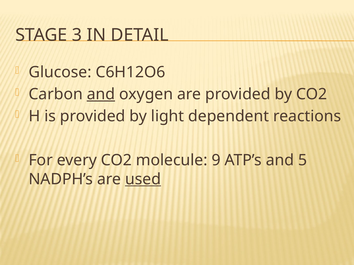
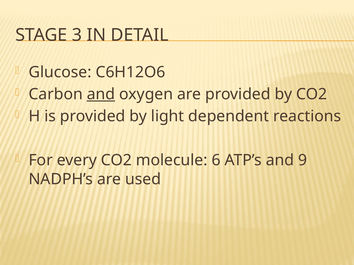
9: 9 -> 6 (216, 161)
5: 5 -> 9 (303, 161)
used underline: present -> none (143, 179)
